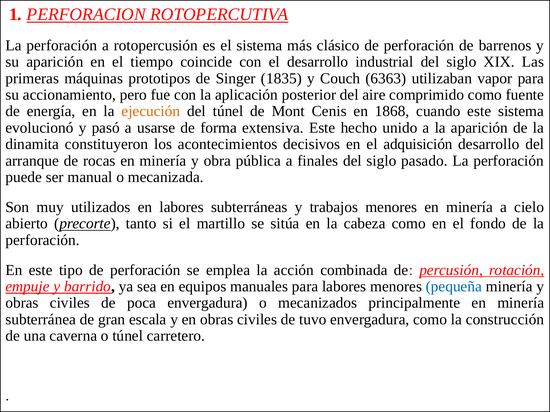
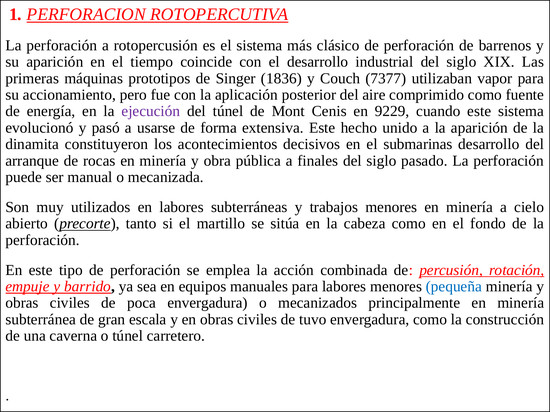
1835: 1835 -> 1836 (281, 78)
6363: 6363 -> 7377 (386, 78)
ejecución colour: orange -> purple (151, 111)
1868: 1868 -> 9229 (392, 111)
adquisición: adquisición -> submarinas (418, 144)
